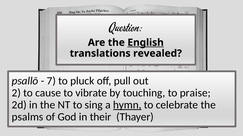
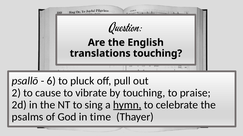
English underline: present -> none (146, 43)
translations revealed: revealed -> touching (158, 54)
7: 7 -> 6 (51, 81)
their: their -> time (100, 117)
